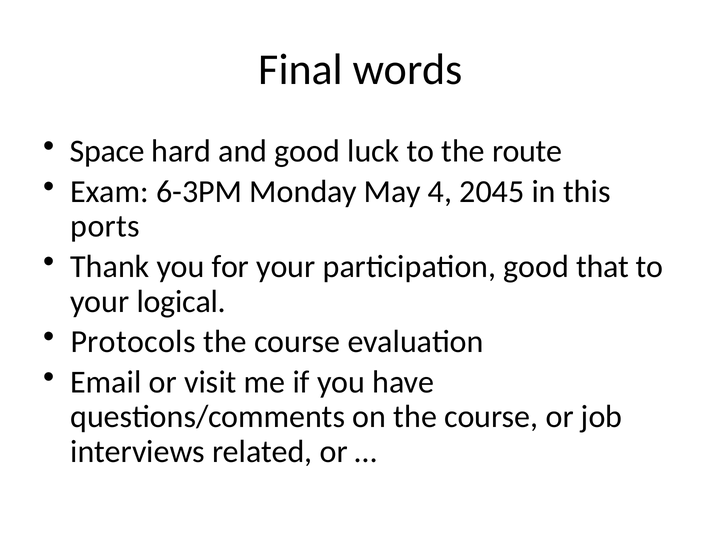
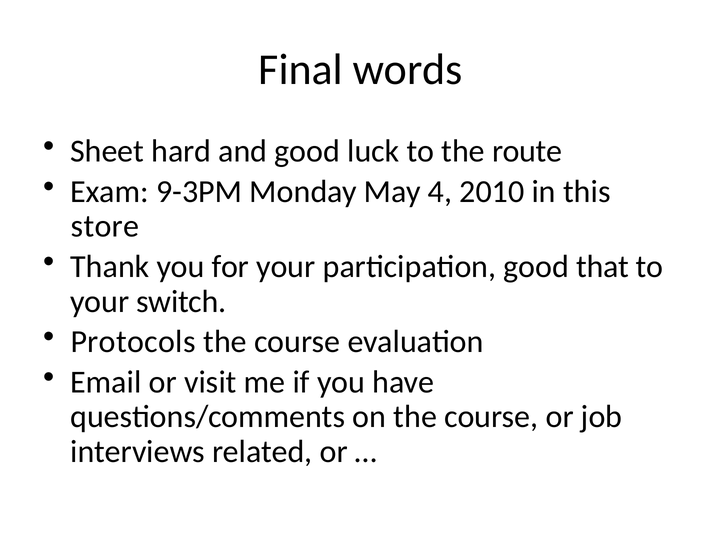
Space: Space -> Sheet (107, 151)
6-3PM: 6-3PM -> 9-3PM (199, 192)
2045: 2045 -> 2010 (492, 192)
ports: ports -> store (105, 226)
logical: logical -> switch (181, 301)
